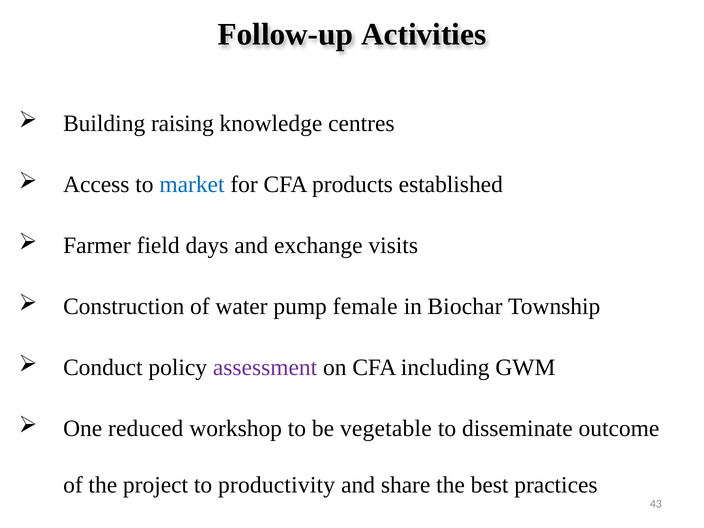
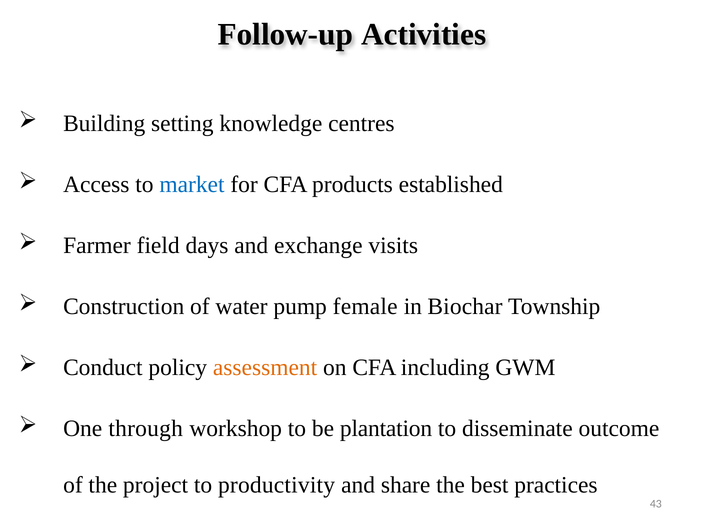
raising: raising -> setting (182, 124)
assessment colour: purple -> orange (265, 368)
reduced: reduced -> through (146, 429)
vegetable: vegetable -> plantation (386, 429)
